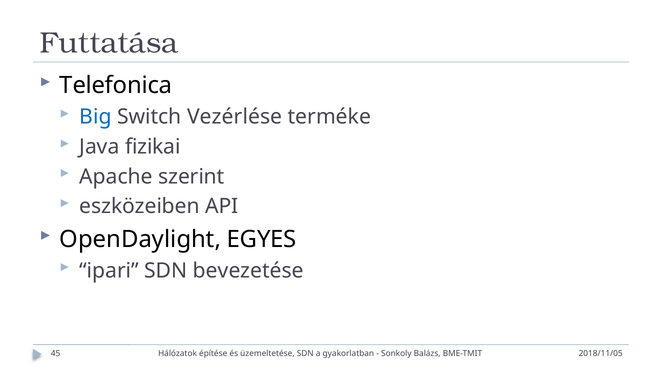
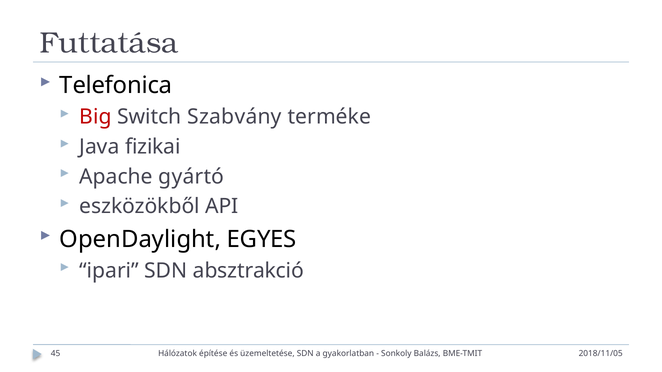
Big colour: blue -> red (95, 117)
Vezérlése: Vezérlése -> Szabvány (235, 117)
szerint: szerint -> gyártó (191, 177)
eszközeiben: eszközeiben -> eszközökből (139, 207)
bevezetése: bevezetése -> absztrakció (248, 271)
